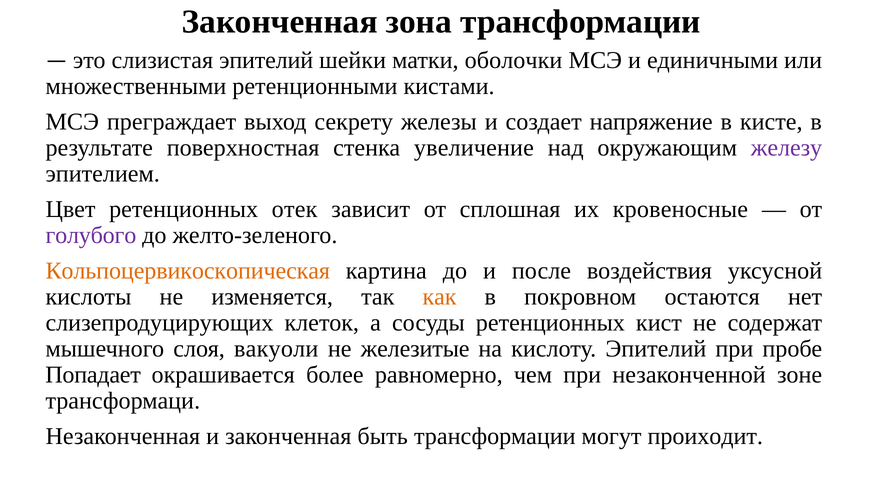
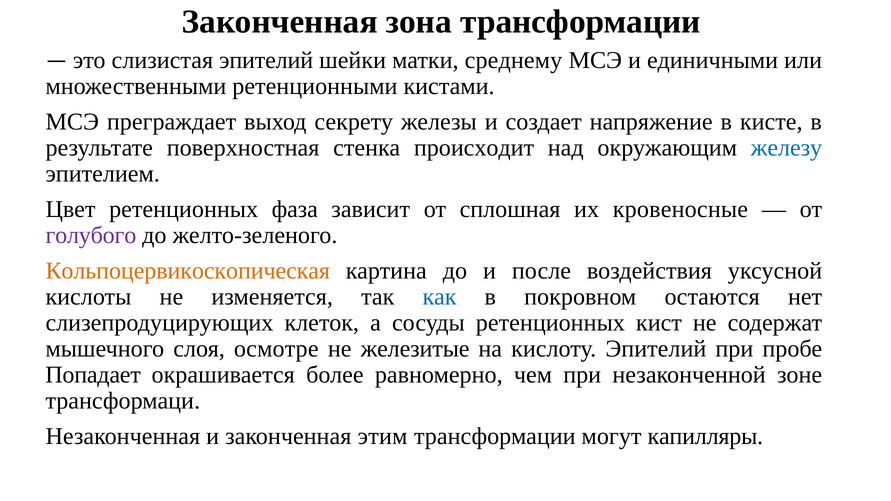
оболочки: оболочки -> среднему (513, 60)
увеличение: увеличение -> происходит (474, 148)
железу colour: purple -> blue (787, 148)
отек: отек -> фаза (295, 209)
как colour: orange -> blue (440, 297)
вакуоли: вакуоли -> осмотре (276, 349)
быть: быть -> этим (383, 436)
проиходит: проиходит -> капилляры (705, 436)
